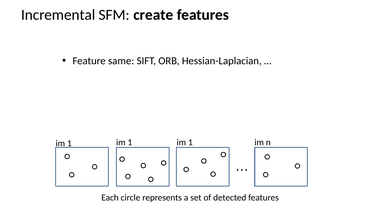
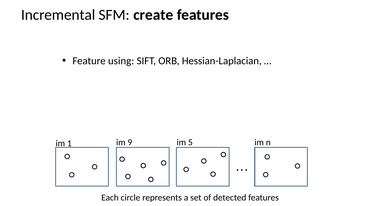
same: same -> using (121, 61)
1: 1 -> 9 (130, 142)
1: 1 -> 5 (190, 142)
